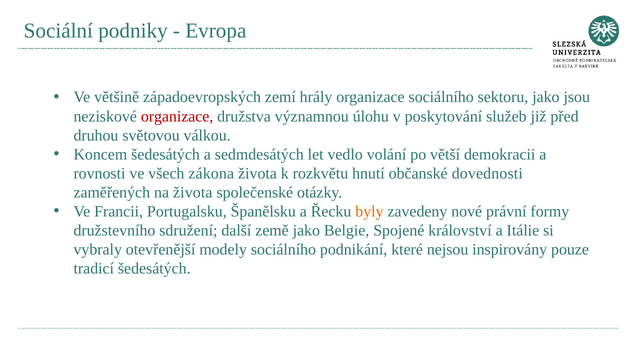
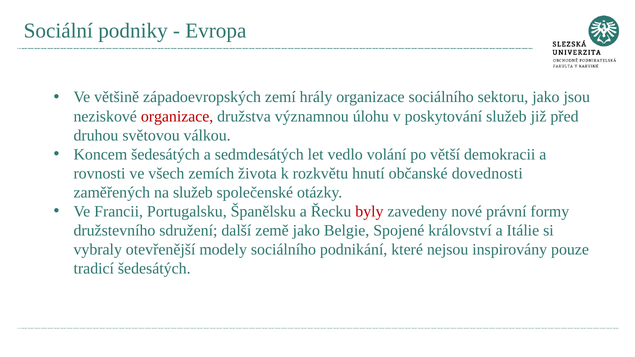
zákona: zákona -> zemích (211, 174)
na života: života -> služeb (193, 193)
byly colour: orange -> red (369, 212)
